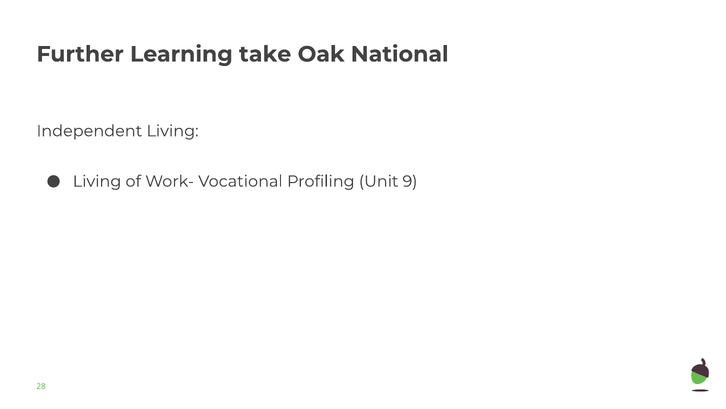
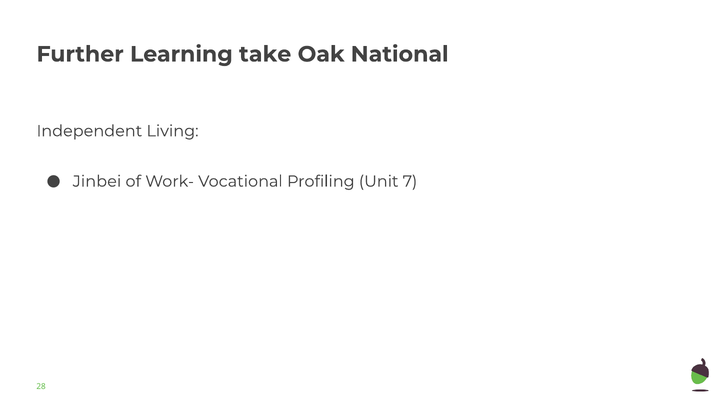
Living: Living -> Jinbei (97, 181)
9: 9 -> 7 (410, 181)
